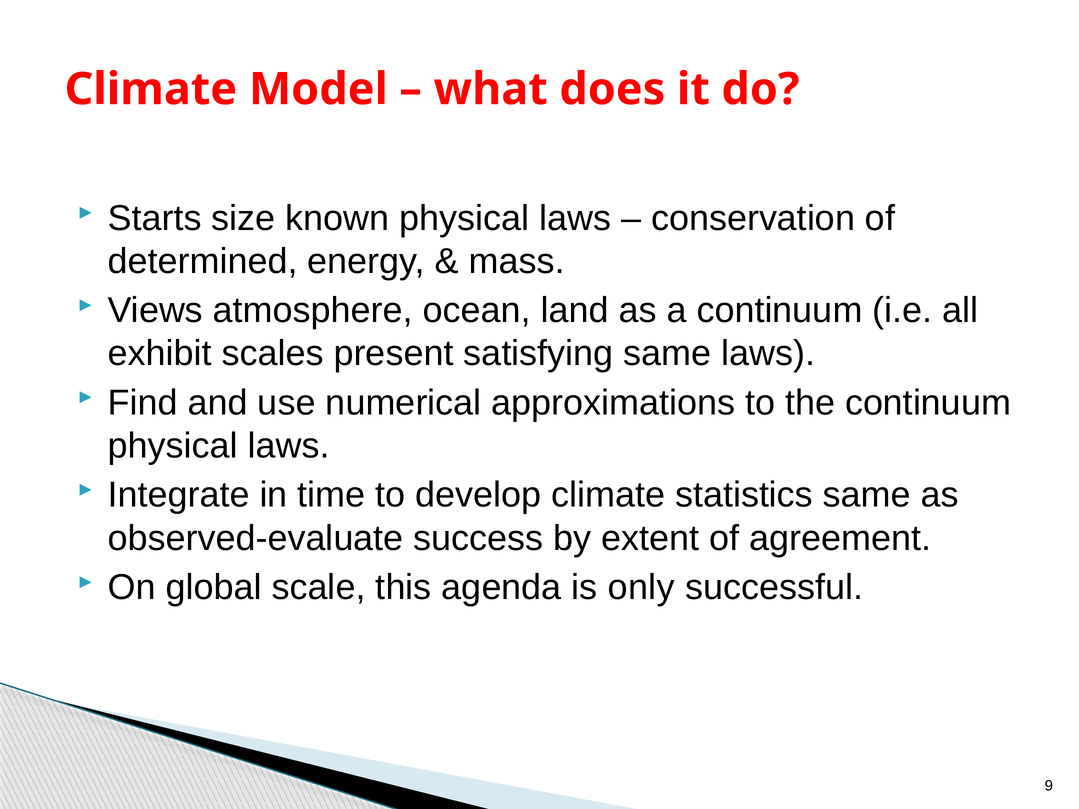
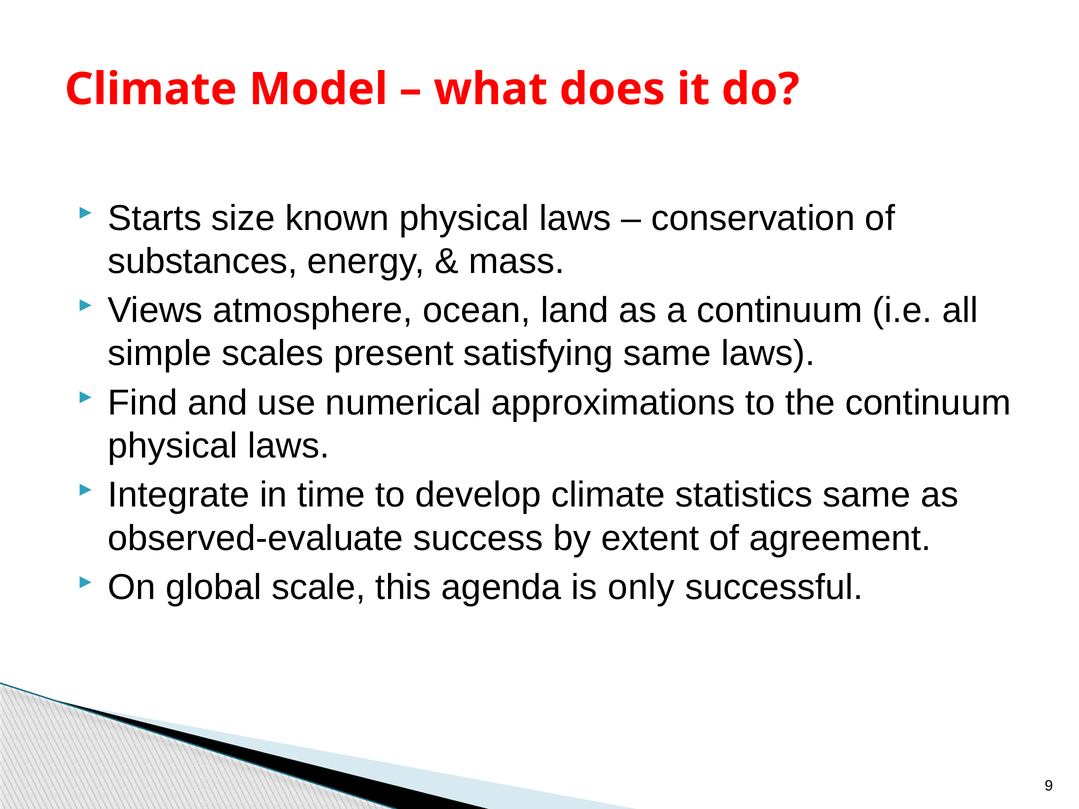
determined: determined -> substances (203, 261)
exhibit: exhibit -> simple (160, 354)
